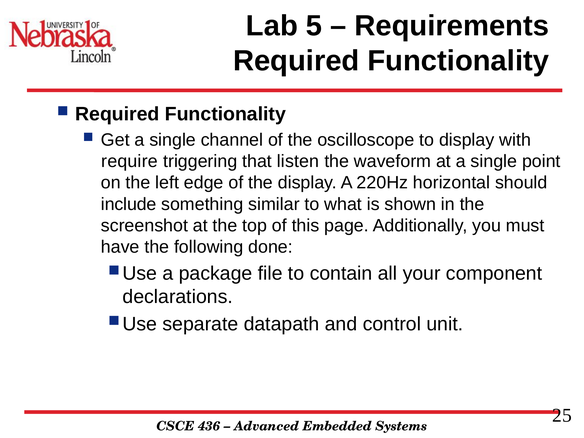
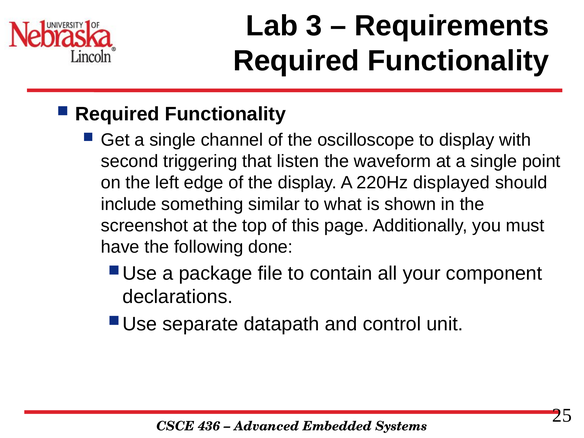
5: 5 -> 3 (314, 26)
require: require -> second (130, 161)
horizontal: horizontal -> displayed (451, 183)
